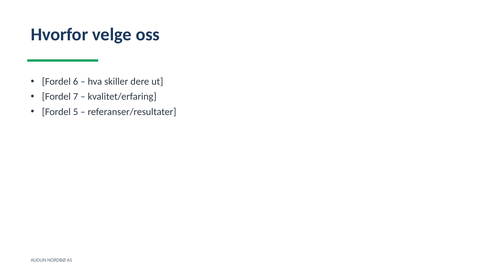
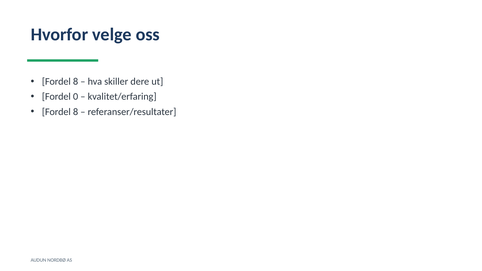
6: 6 -> 8 (76, 82)
7: 7 -> 0 (76, 97)
5: 5 -> 8 (76, 112)
